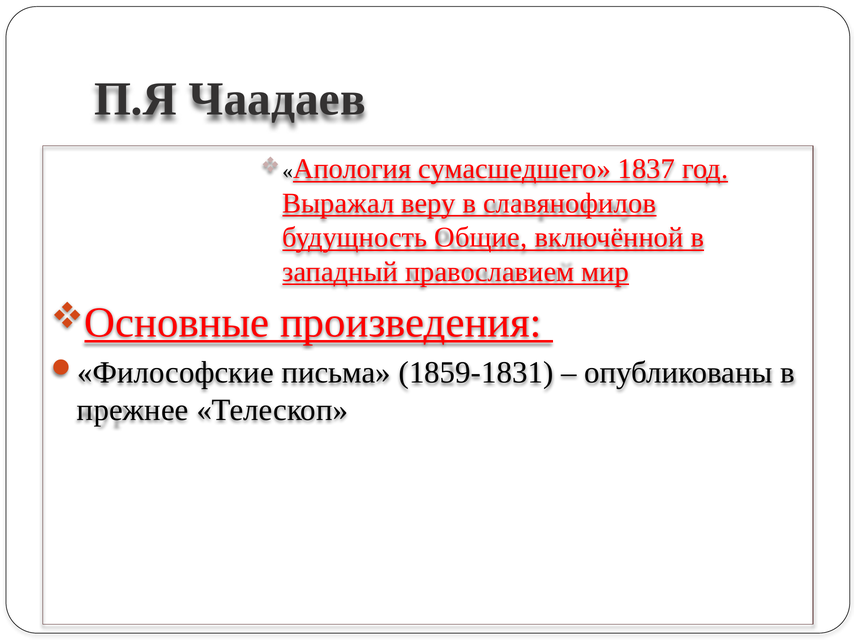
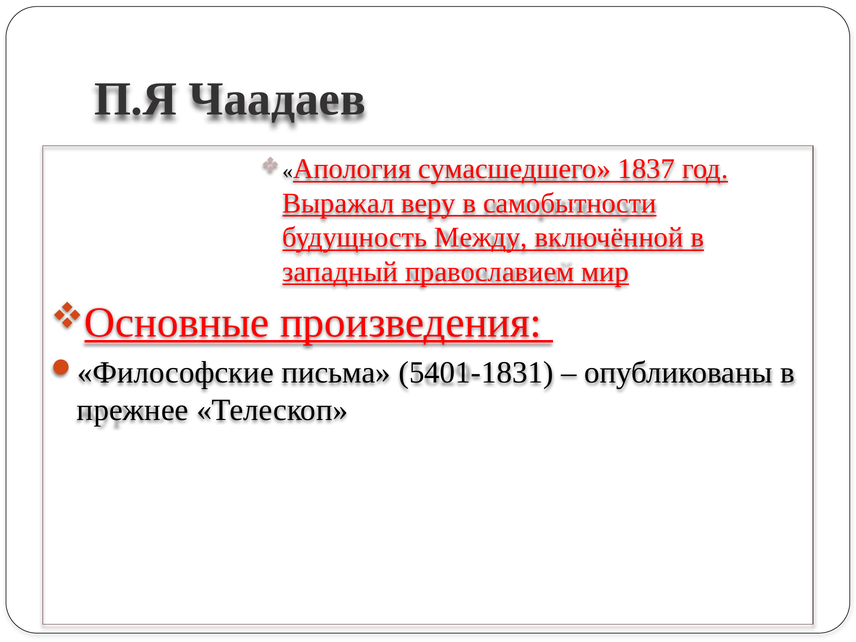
славянофилов: славянофилов -> самобытности (570, 203)
Общие: Общие -> Между (481, 238)
1859-1831: 1859-1831 -> 5401-1831 (476, 373)
